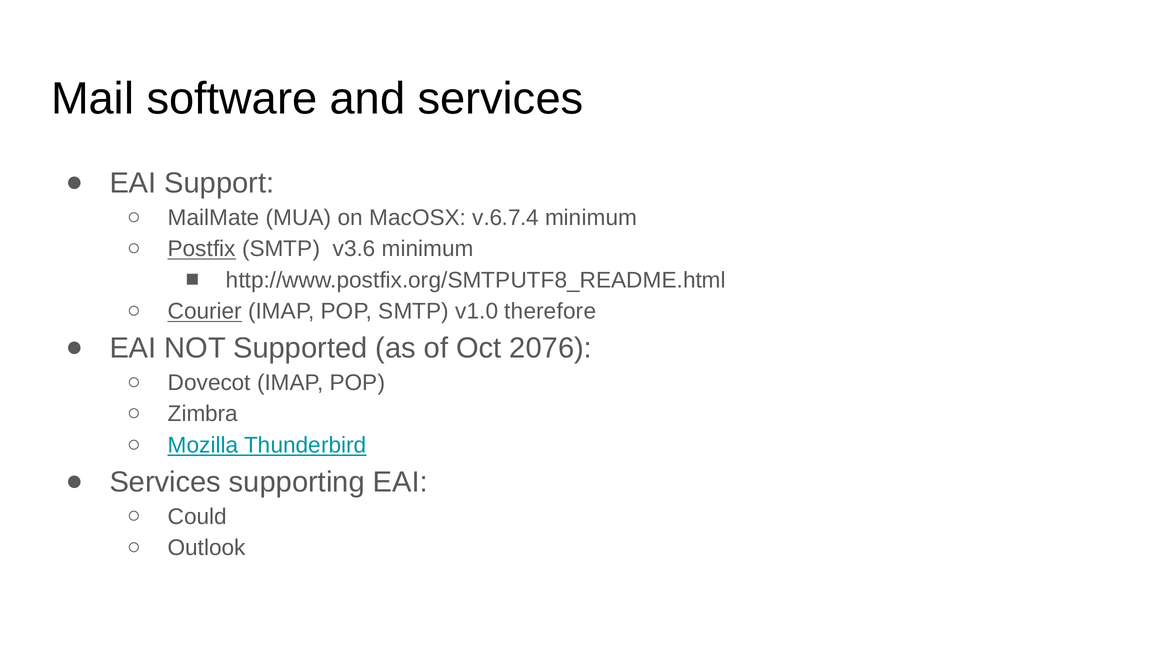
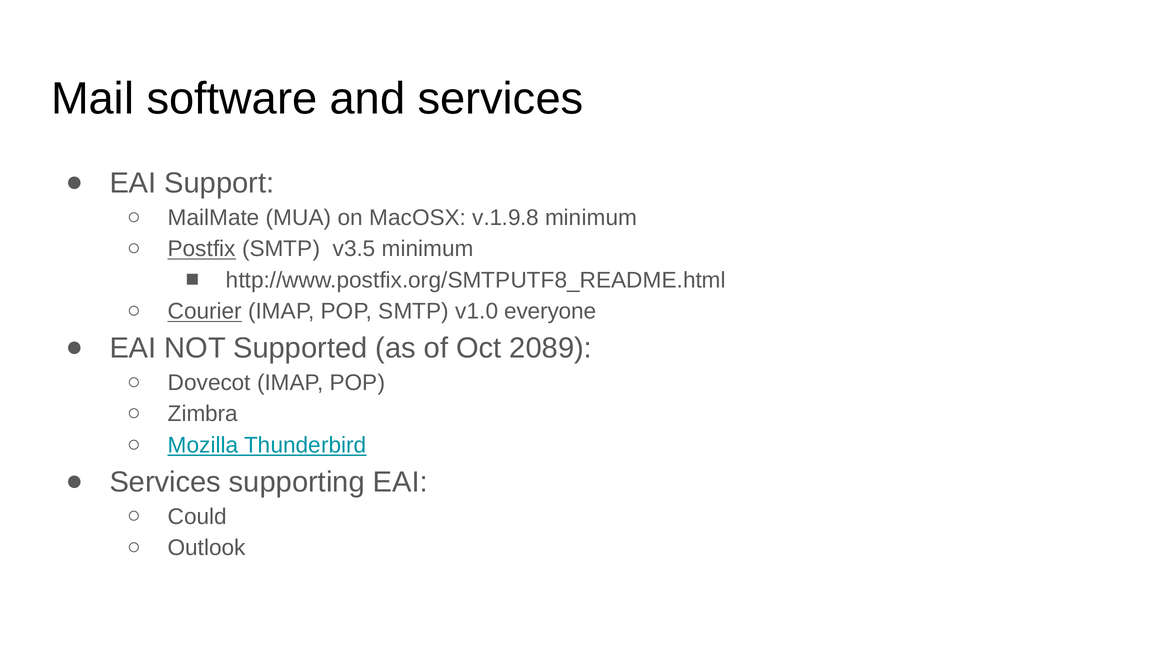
v.6.7.4: v.6.7.4 -> v.1.9.8 (506, 218)
v3.6: v3.6 -> v3.5 (354, 249)
therefore: therefore -> everyone (550, 311)
2076: 2076 -> 2089 (551, 348)
